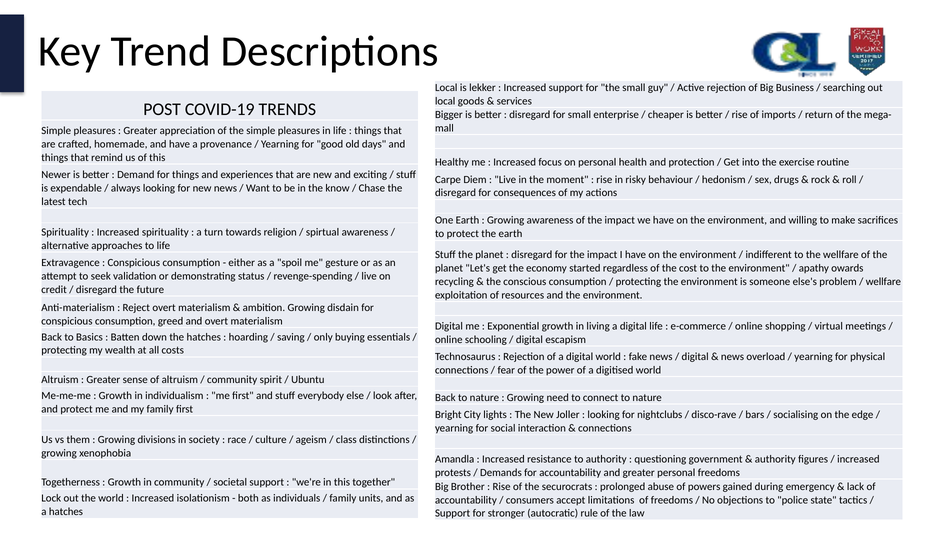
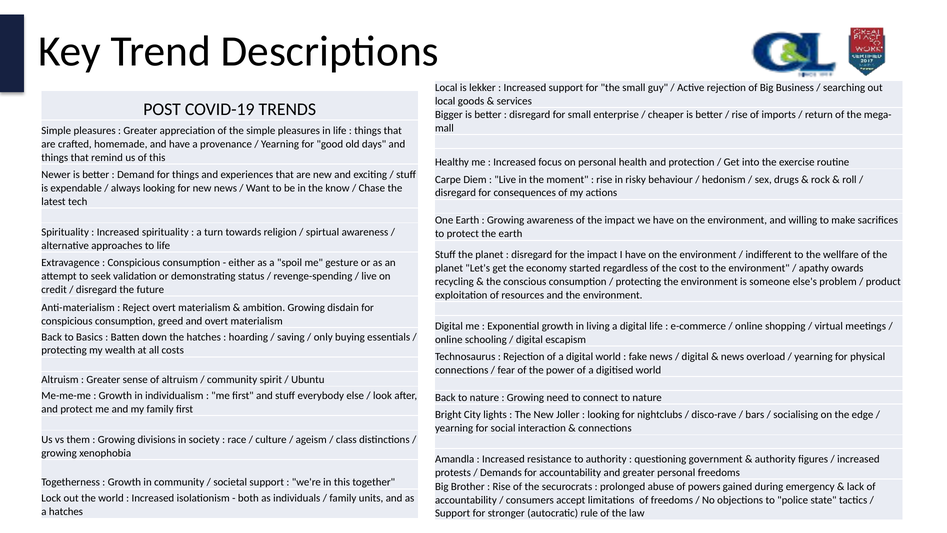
wellfare: wellfare -> product (883, 281)
